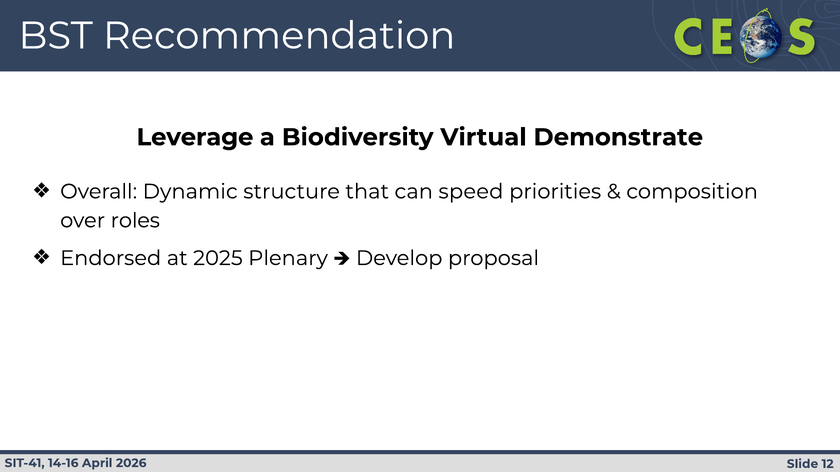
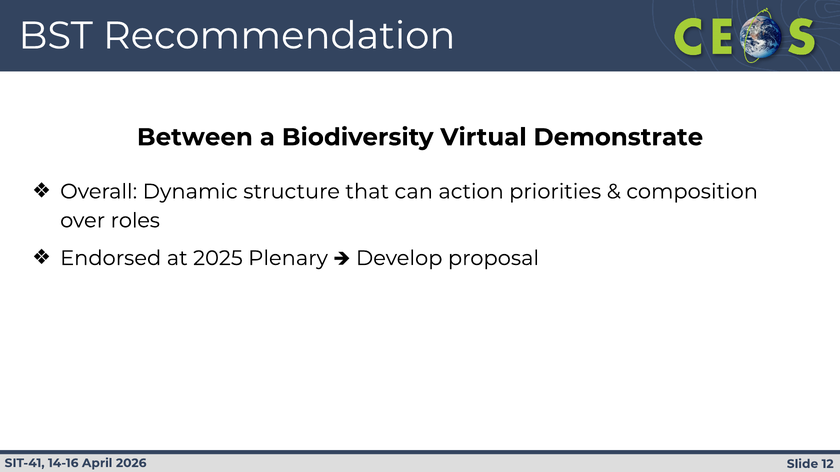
Leverage: Leverage -> Between (195, 137)
speed: speed -> action (471, 192)
